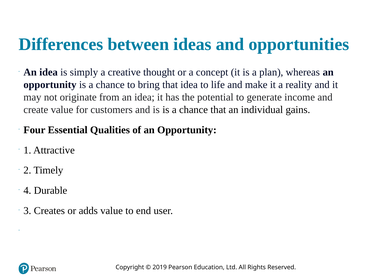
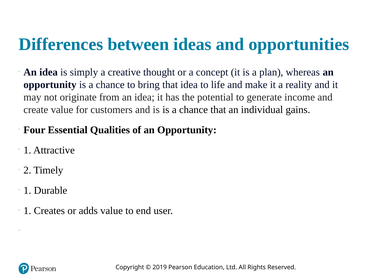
4: 4 -> 1 (27, 190)
3: 3 -> 1 (27, 211)
